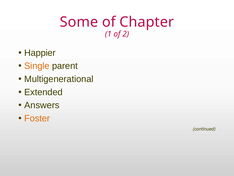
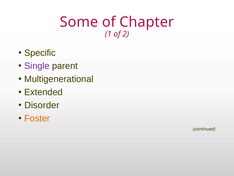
Happier: Happier -> Specific (40, 53)
Single colour: orange -> purple (37, 66)
Answers: Answers -> Disorder (42, 105)
